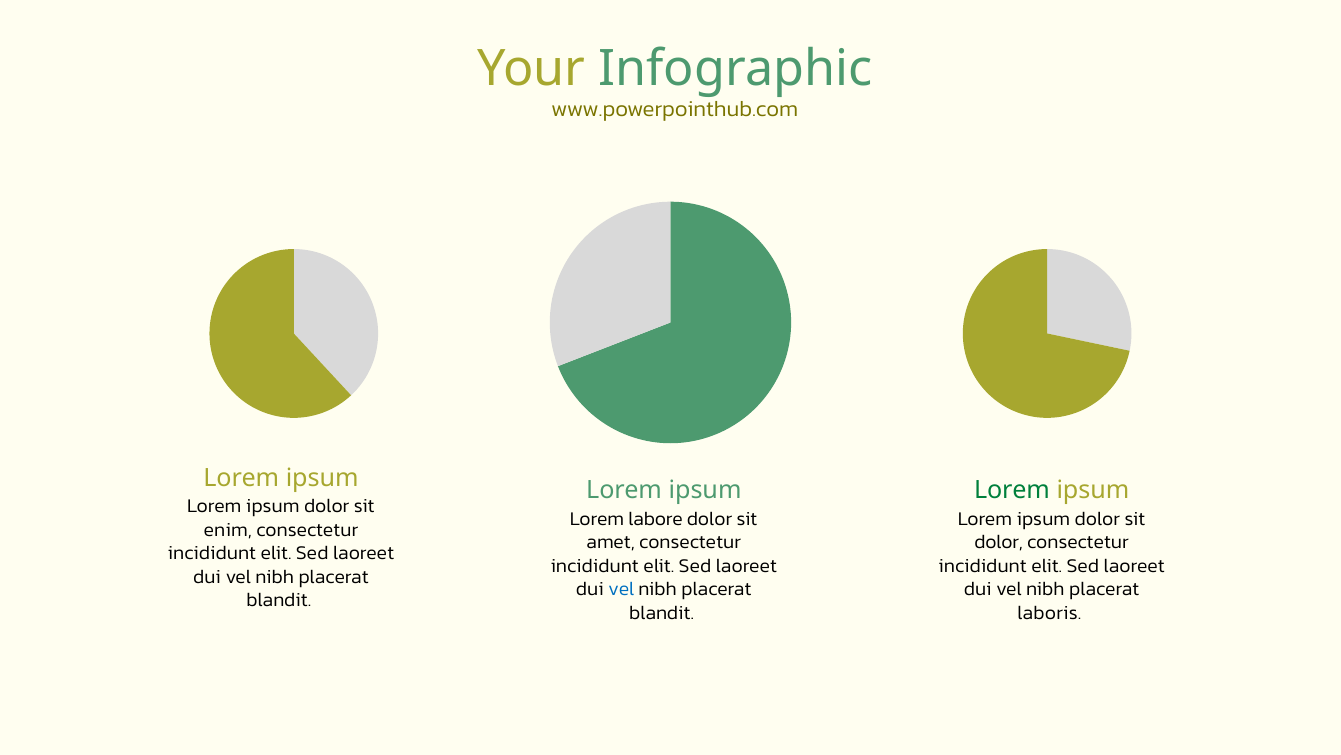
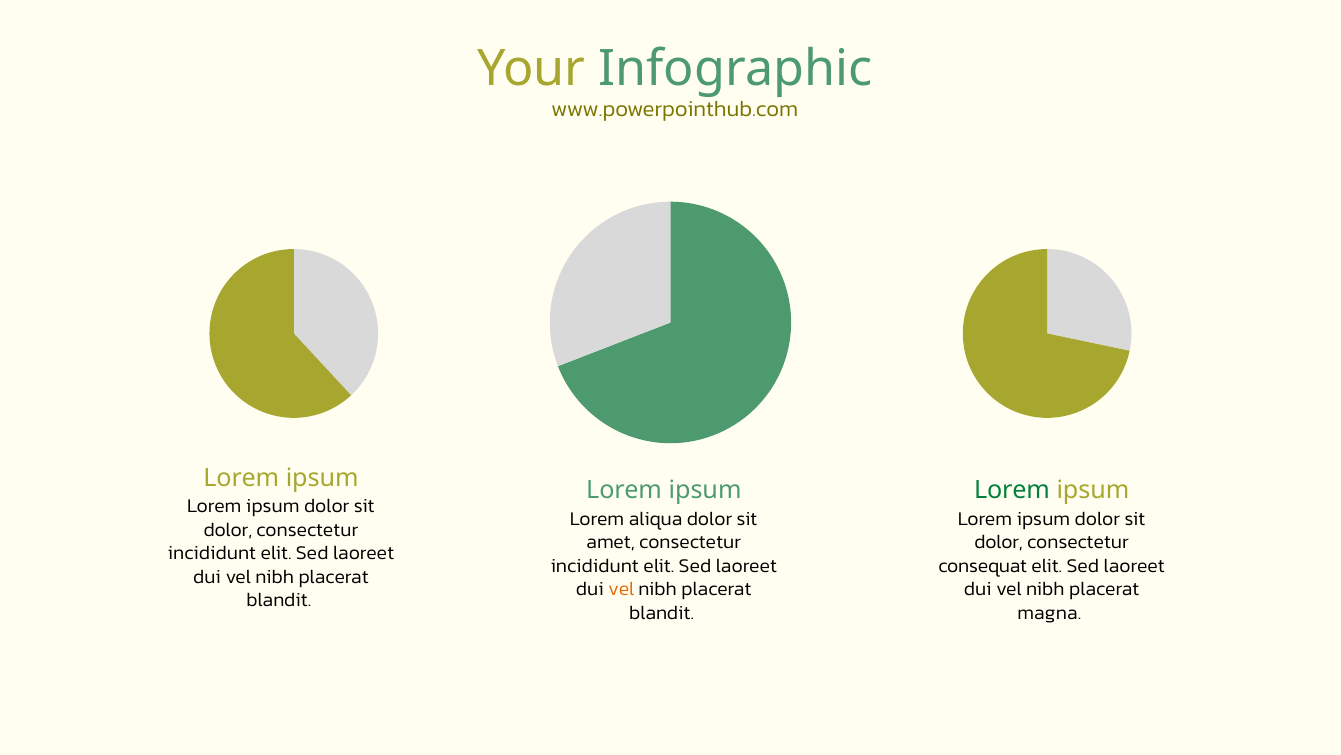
labore: labore -> aliqua (656, 518)
enim: enim -> dolor (228, 530)
incididunt: incididunt -> consequat (983, 565)
vel colour: blue -> orange (621, 589)
laboris: laboris -> magna (1049, 612)
